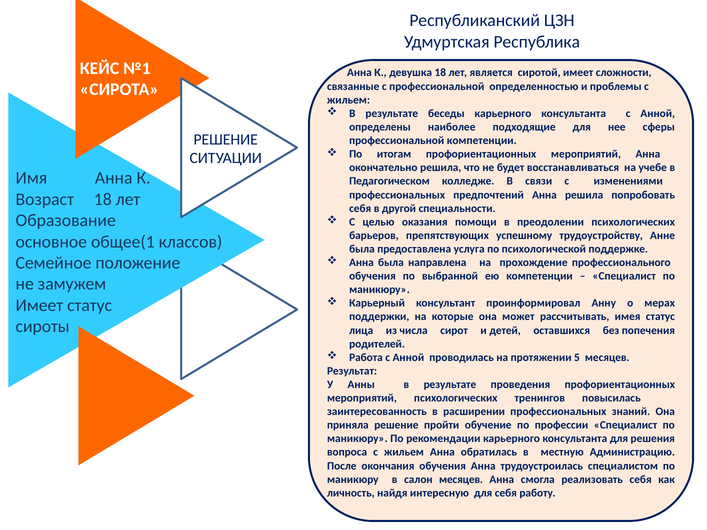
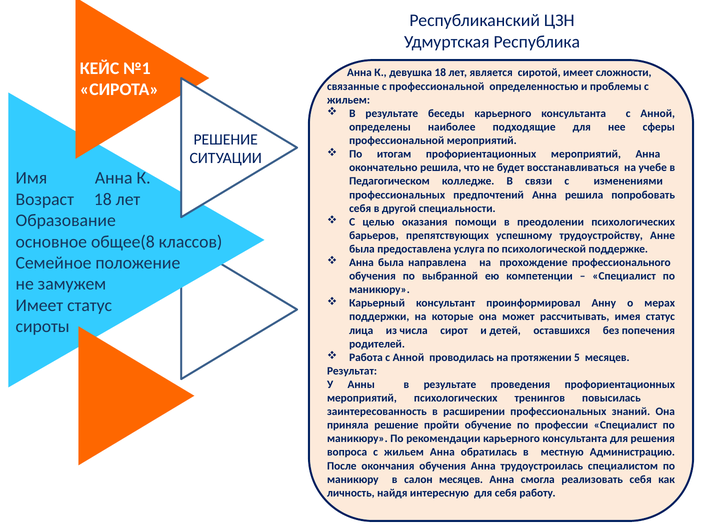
профессиональной компетенции: компетенции -> мероприятий (482, 141)
общее(1: общее(1 -> общее(8 (123, 242)
